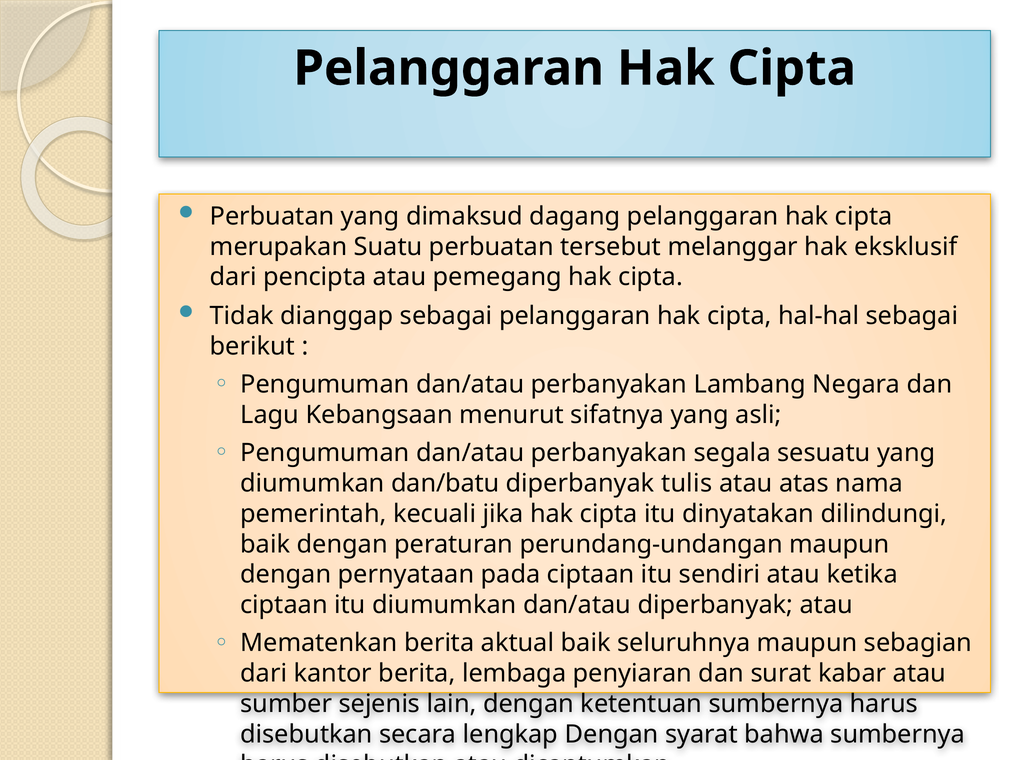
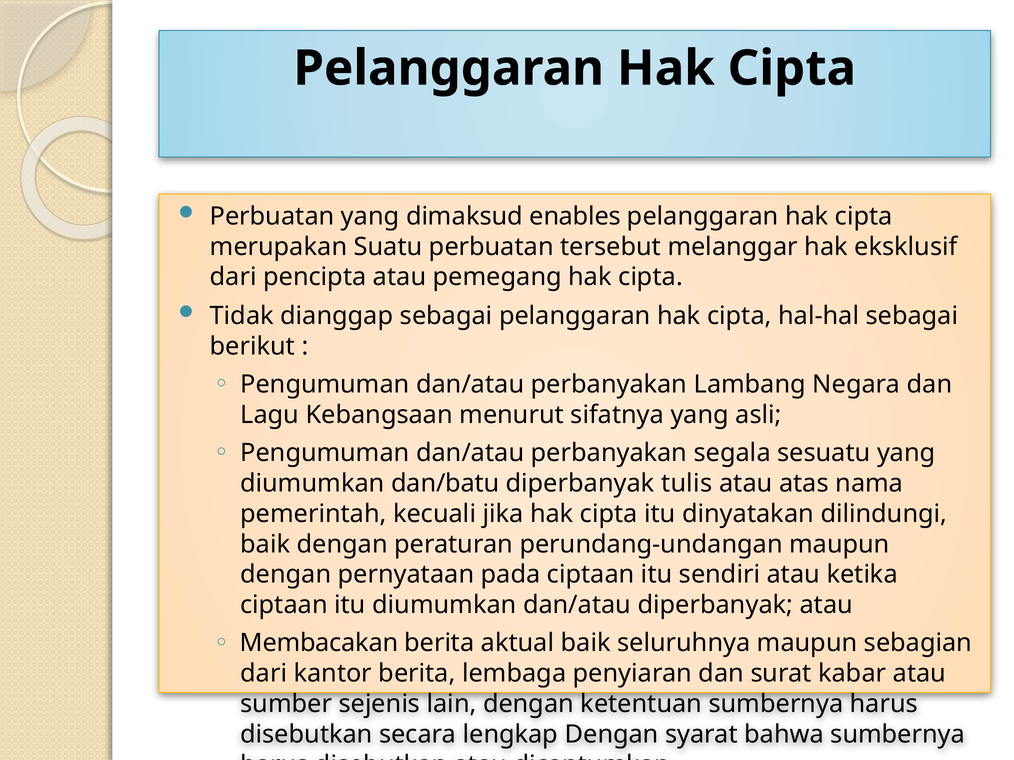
dagang: dagang -> enables (575, 216)
Mematenkan: Mematenkan -> Membacakan (319, 644)
